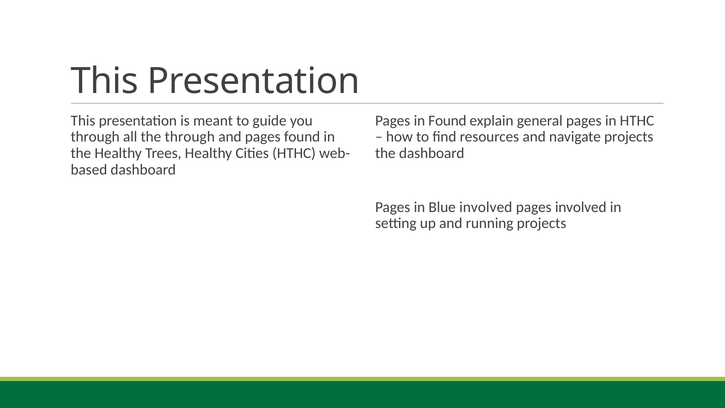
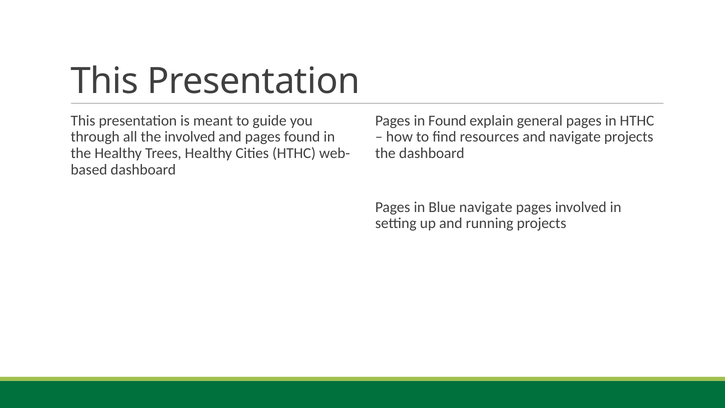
the through: through -> involved (190, 137)
Blue involved: involved -> navigate (486, 207)
